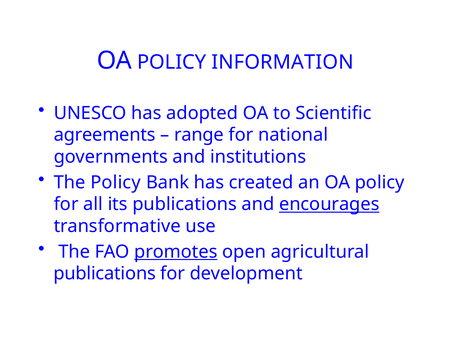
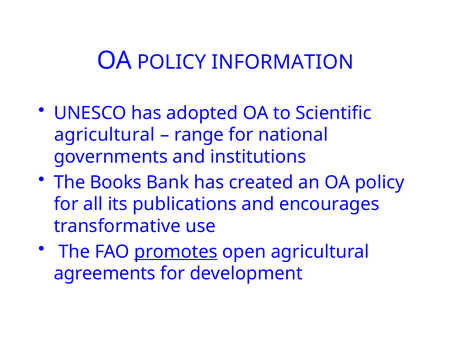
agreements: agreements -> agricultural (104, 135)
The Policy: Policy -> Books (116, 182)
encourages underline: present -> none (329, 204)
publications: publications -> agreements (105, 274)
